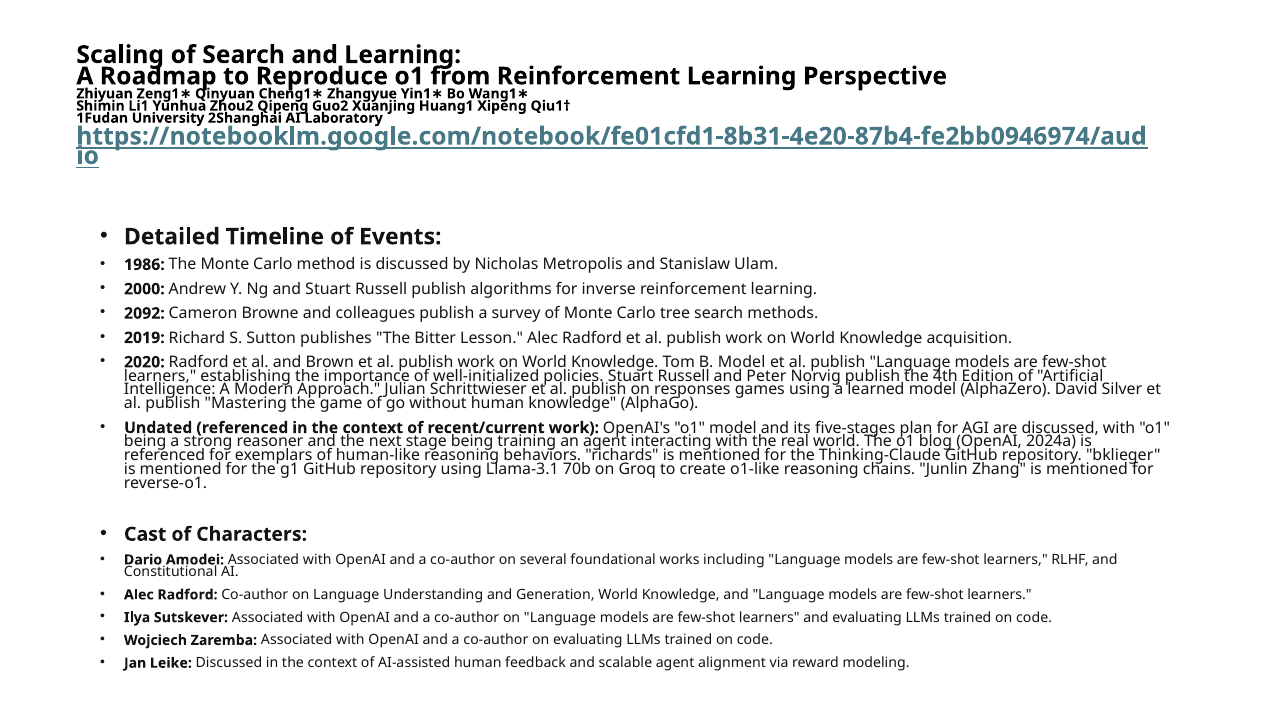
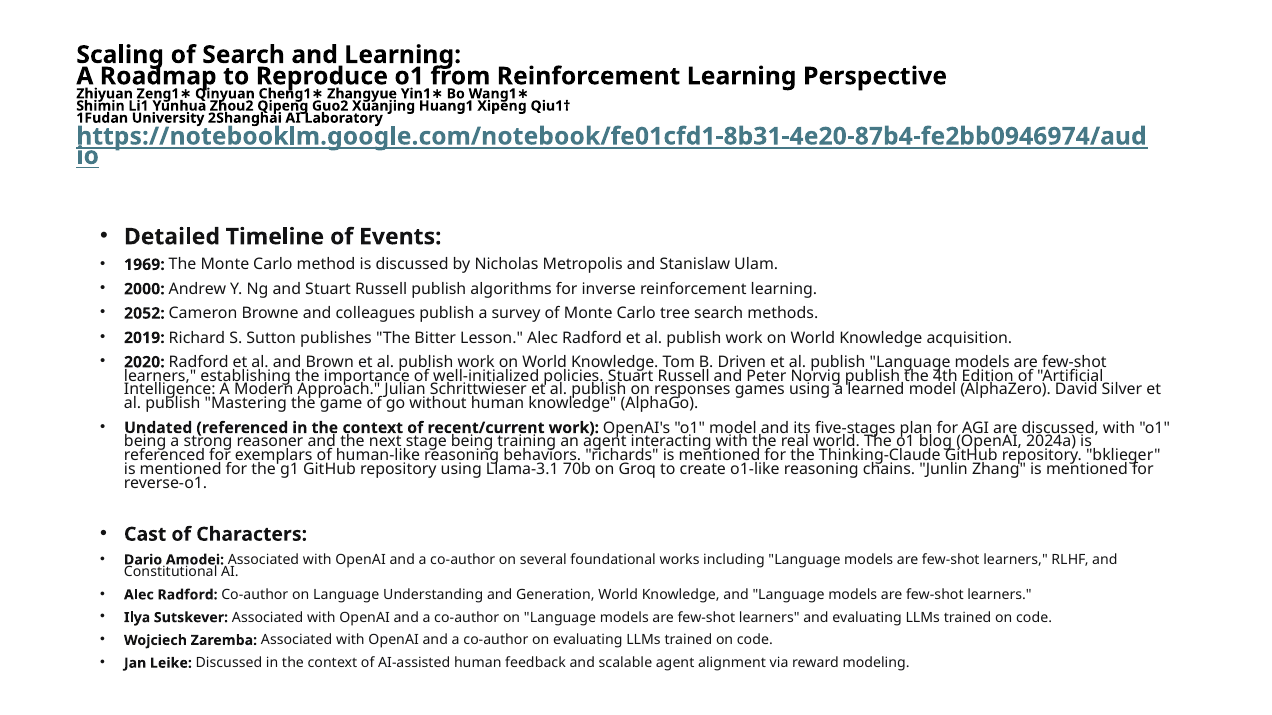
1986: 1986 -> 1969 (144, 265)
2092: 2092 -> 2052 (144, 314)
B Model: Model -> Driven (742, 362)
